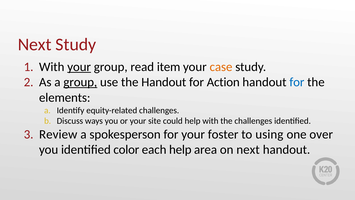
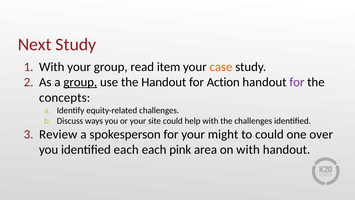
your underline: present -> none (79, 67)
for colour: blue -> purple (297, 82)
elements: elements -> concepts (65, 97)
foster: foster -> might (223, 134)
to using: using -> could (269, 134)
identified color: color -> each (126, 150)
each help: help -> pink (180, 150)
on next: next -> with (248, 150)
